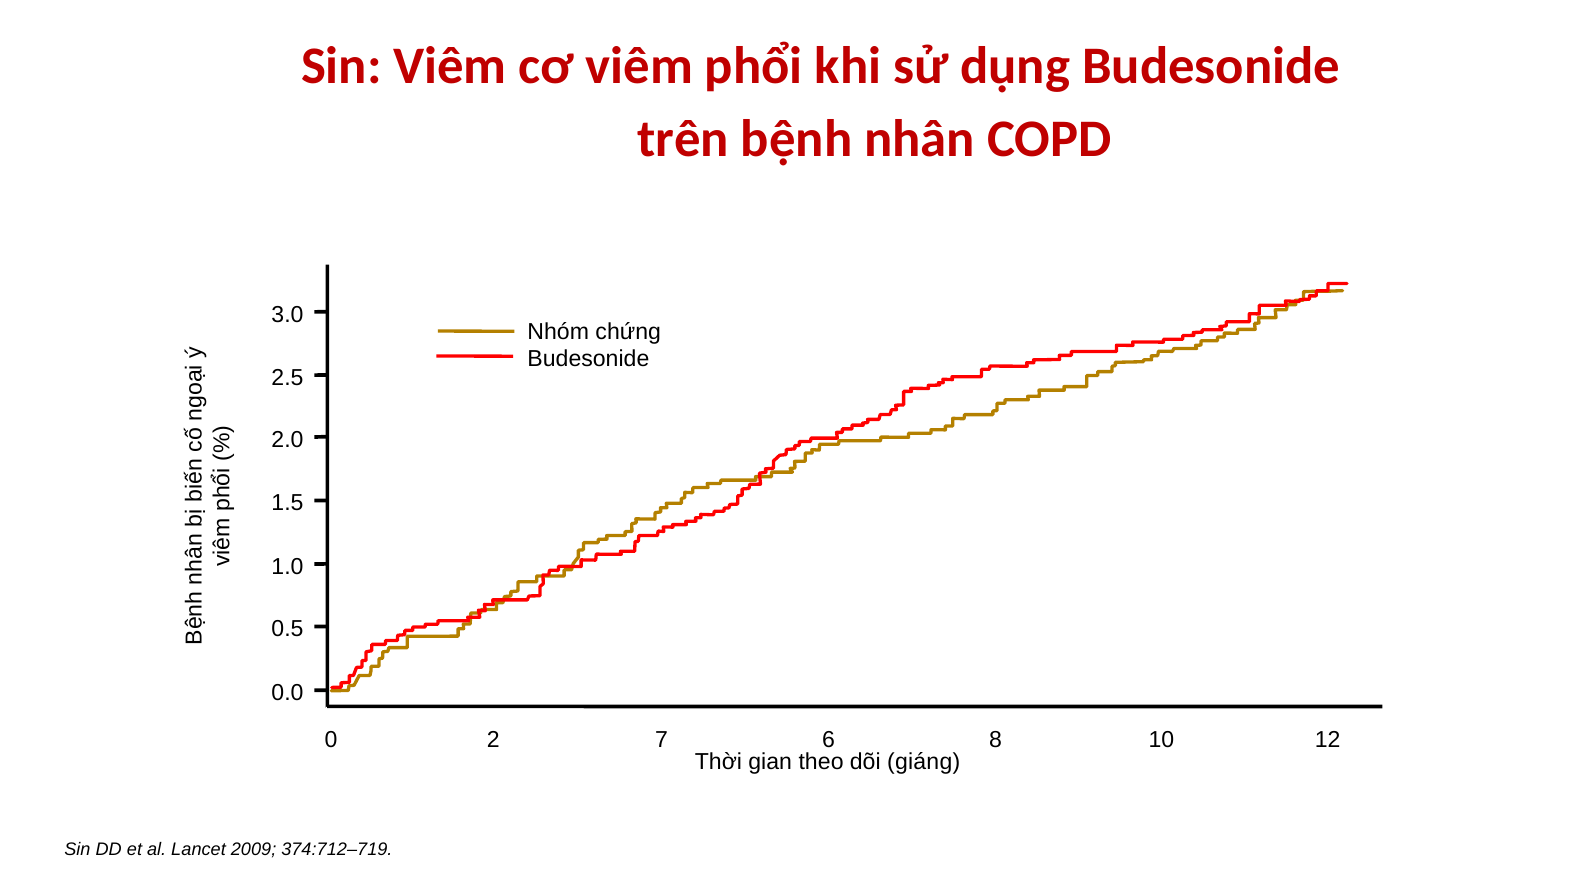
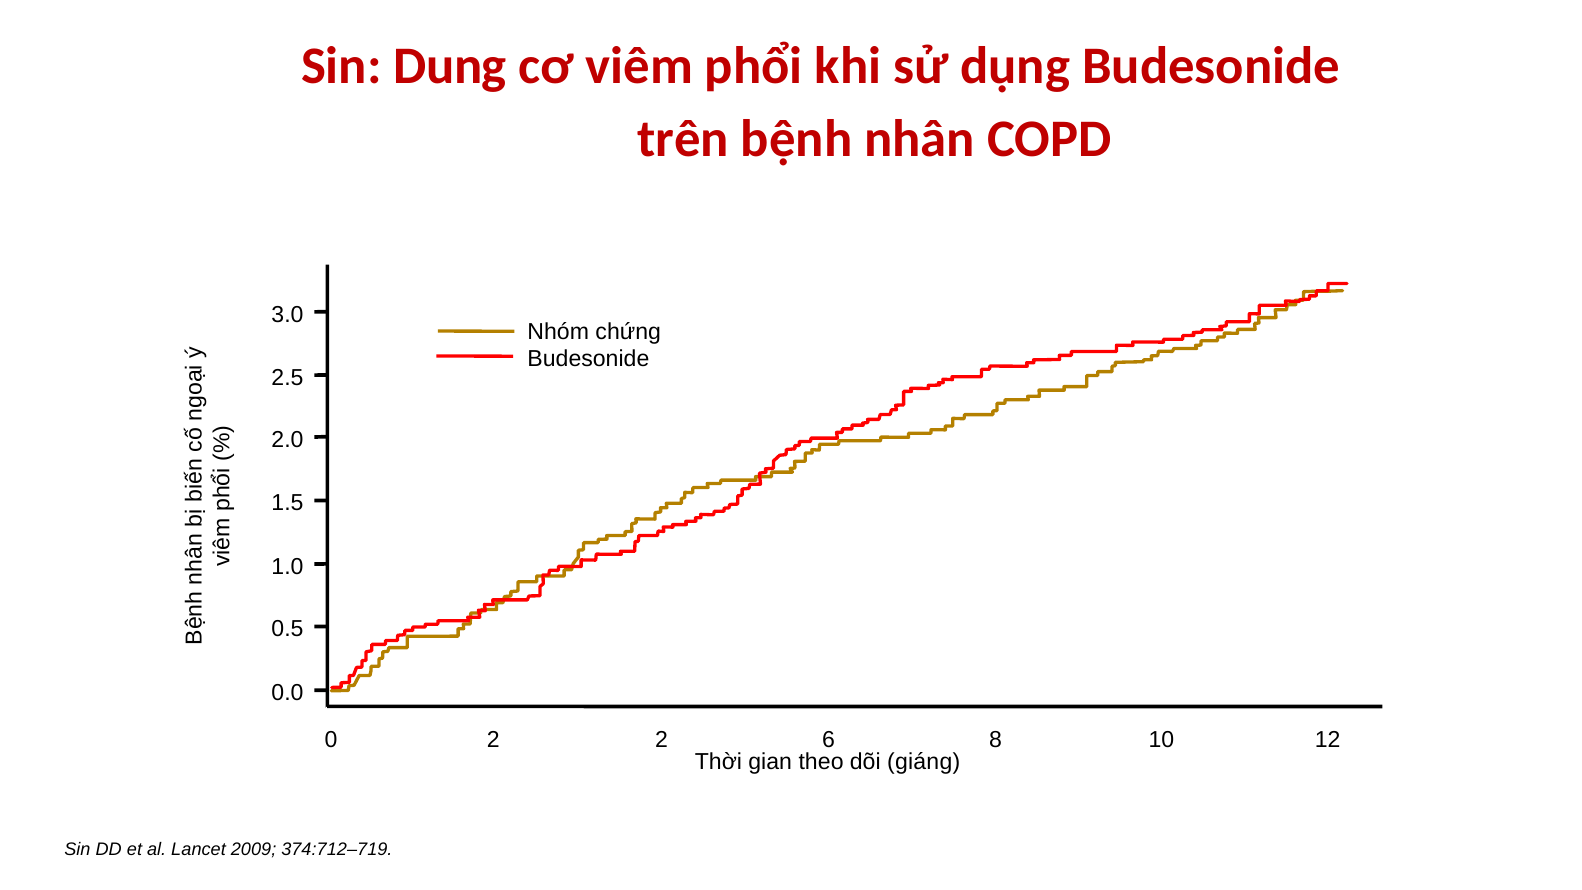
Sin Viêm: Viêm -> Dung (450, 66)
2 7: 7 -> 2 (662, 740)
